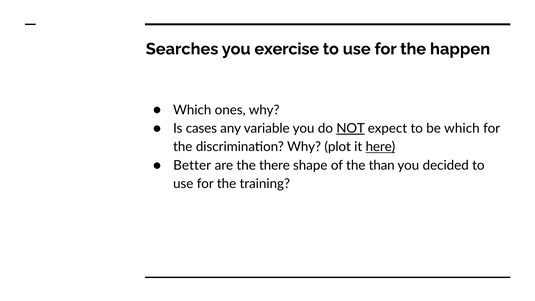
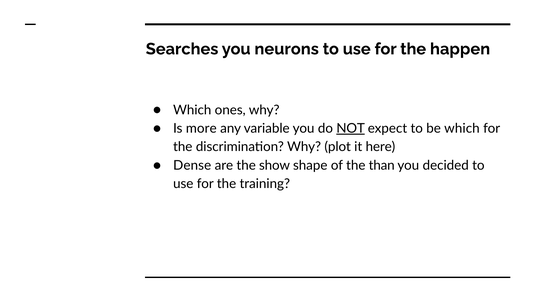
exercise: exercise -> neurons (287, 49)
cases: cases -> more (201, 128)
here underline: present -> none (380, 147)
Better: Better -> Dense (192, 165)
there: there -> show (274, 165)
